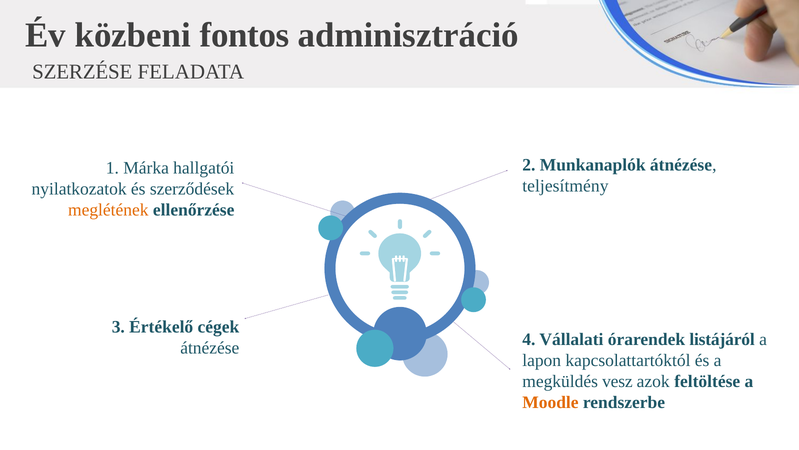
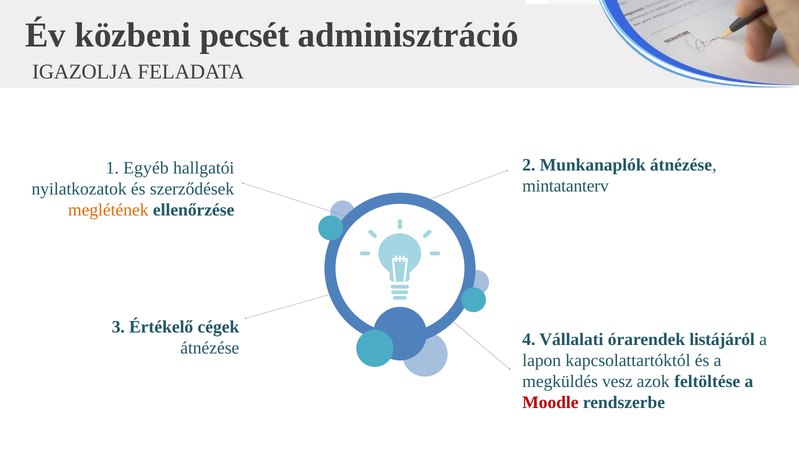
fontos: fontos -> pecsét (244, 35)
SZERZÉSE: SZERZÉSE -> IGAZOLJA (82, 72)
Márka: Márka -> Egyéb (146, 168)
teljesítmény: teljesítmény -> mintatanterv (566, 186)
Moodle colour: orange -> red (550, 402)
